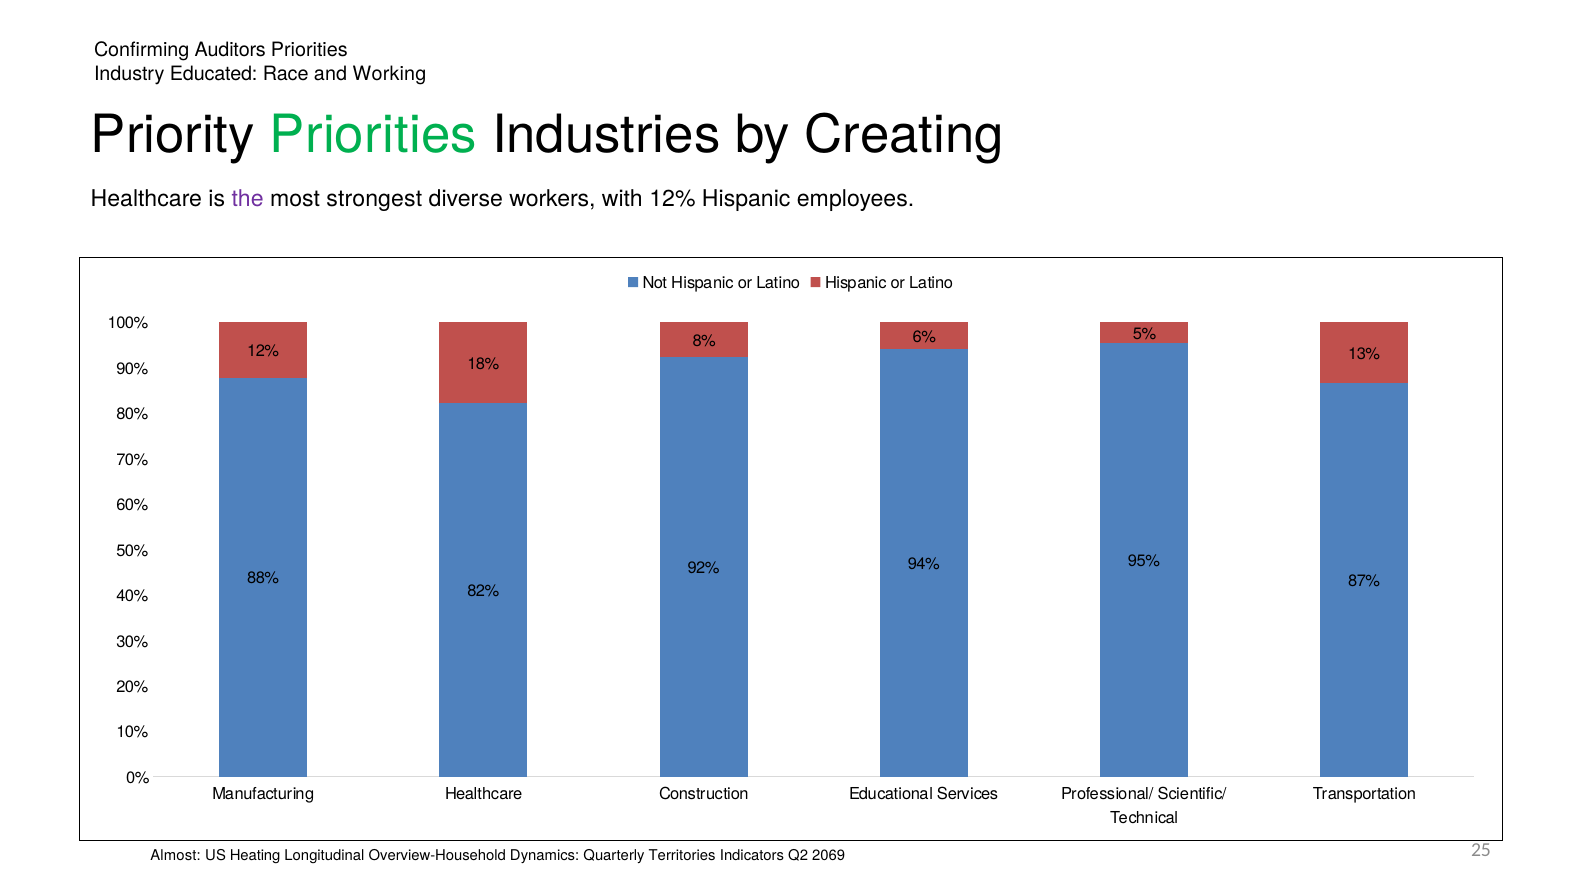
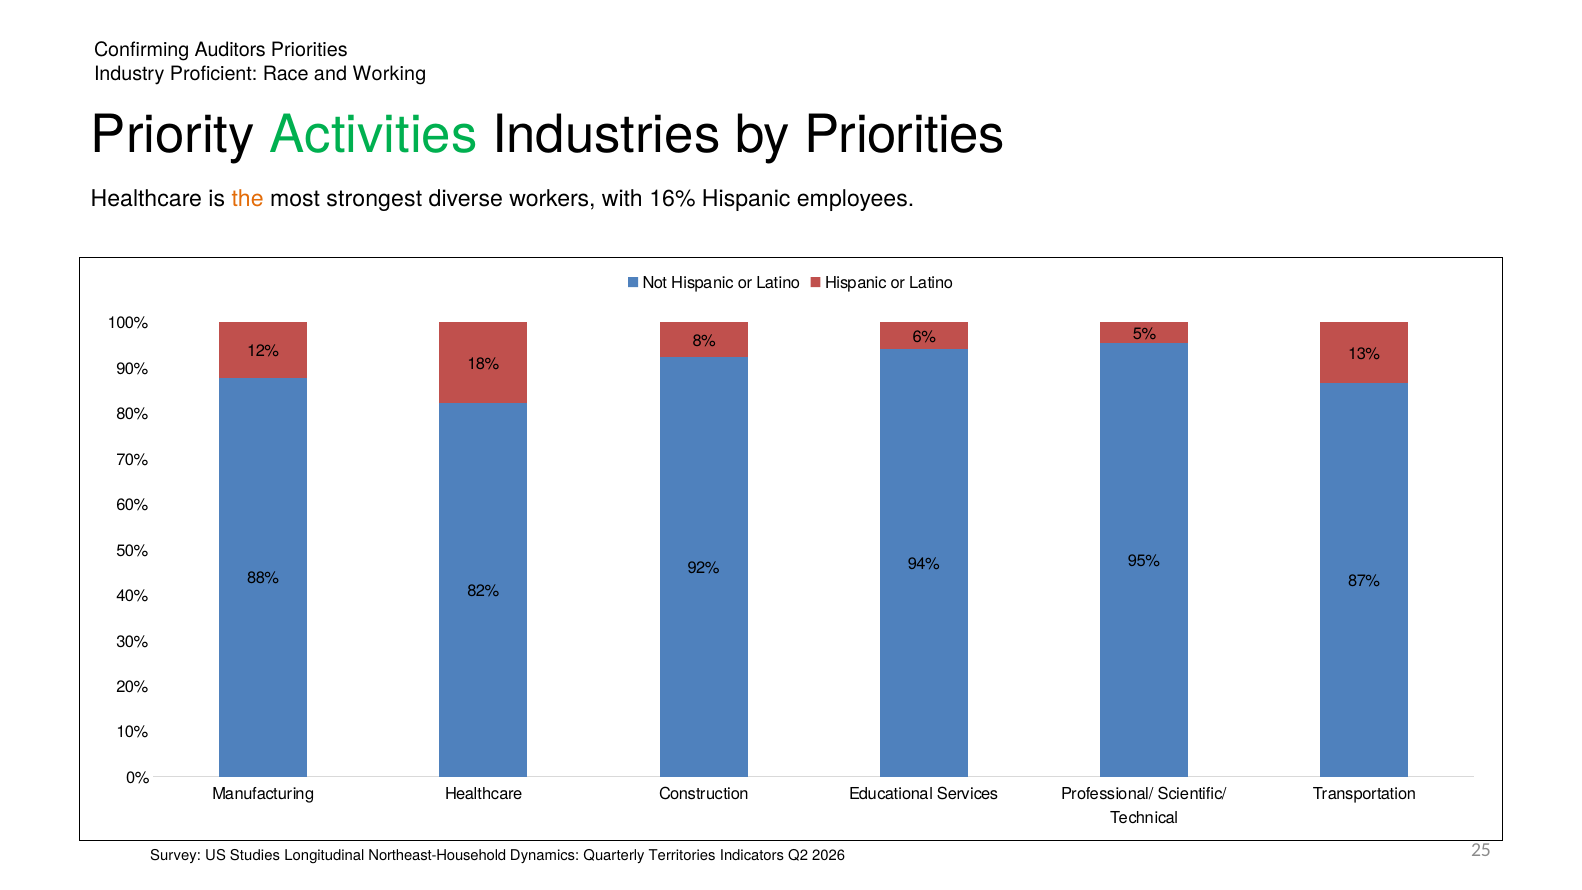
Educated: Educated -> Proficient (214, 74)
Priority Priorities: Priorities -> Activities (374, 135)
by Creating: Creating -> Priorities (905, 135)
the colour: purple -> orange (248, 199)
with 12%: 12% -> 16% (672, 199)
Almost: Almost -> Survey (176, 856)
Heating: Heating -> Studies (255, 856)
Overview-Household: Overview-Household -> Northeast-Household (437, 856)
2069: 2069 -> 2026 (829, 856)
